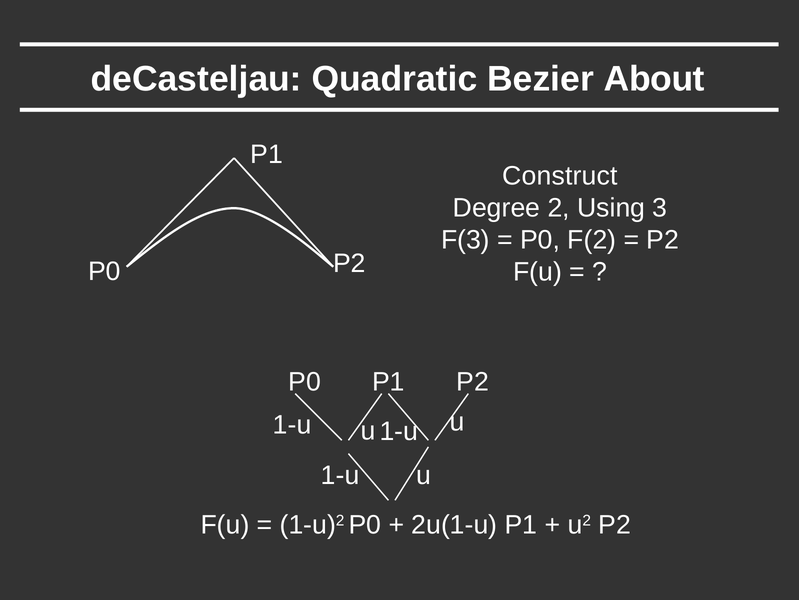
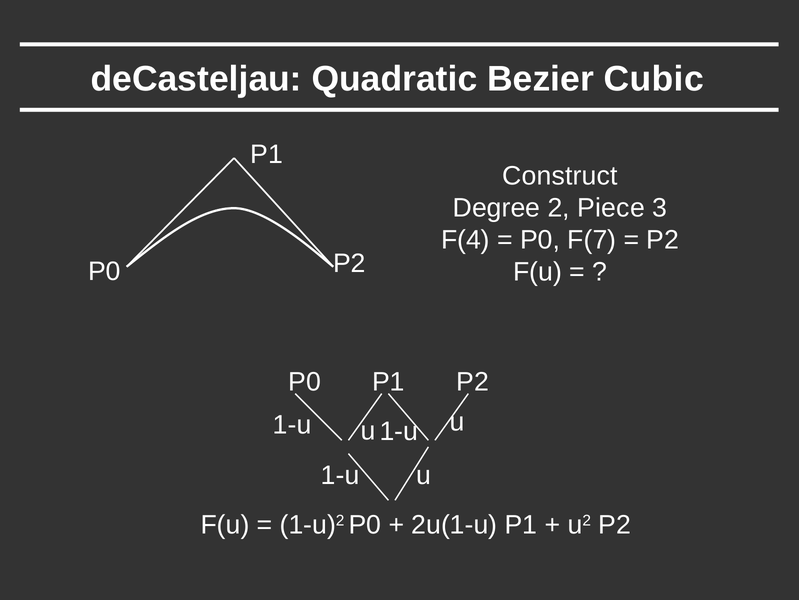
About: About -> Cubic (654, 79)
Using: Using -> Piece (611, 208)
F(3: F(3 -> F(4 (465, 240)
F(2: F(2 -> F(7 (592, 240)
